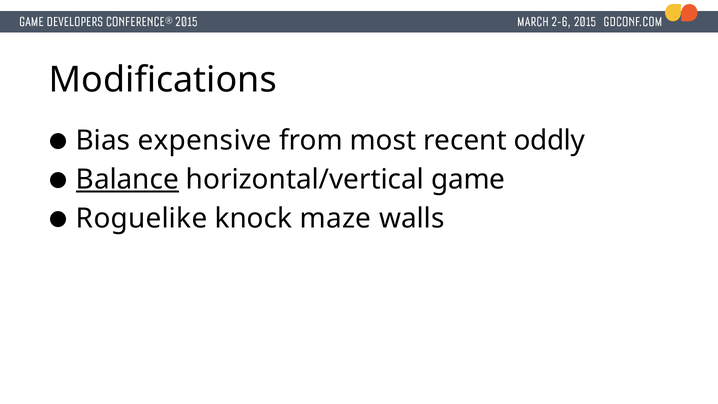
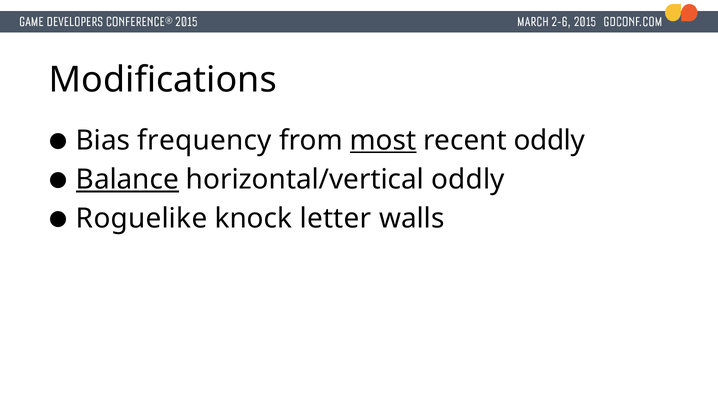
expensive: expensive -> frequency (205, 140)
most underline: none -> present (383, 140)
horizontal/vertical game: game -> oddly (468, 179)
maze: maze -> letter (335, 218)
